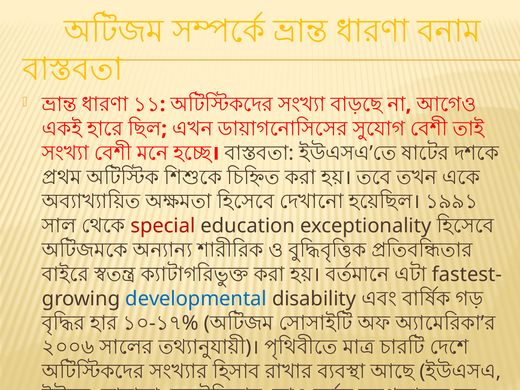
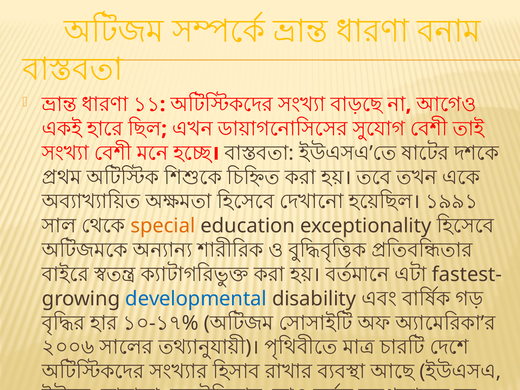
special colour: red -> orange (163, 226)
